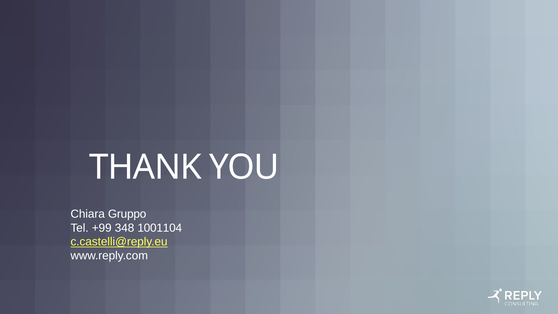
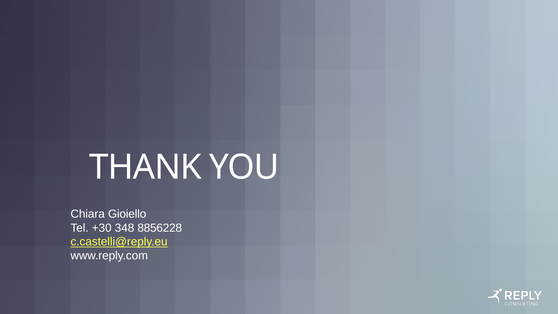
Gruppo: Gruppo -> Gioiello (127, 214)
+99: +99 -> +30 (102, 228)
1001104: 1001104 -> 8856228 (160, 228)
